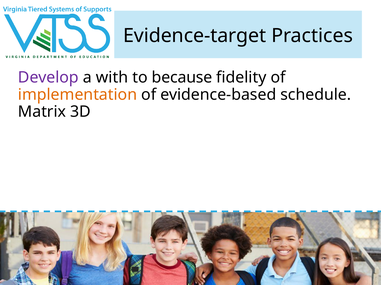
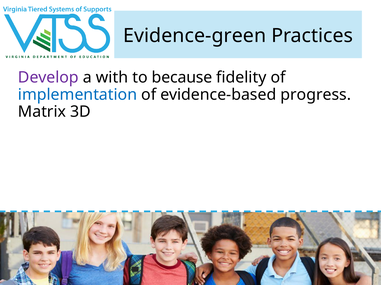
Evidence-target: Evidence-target -> Evidence-green (195, 36)
implementation colour: orange -> blue (78, 95)
schedule: schedule -> progress (316, 95)
